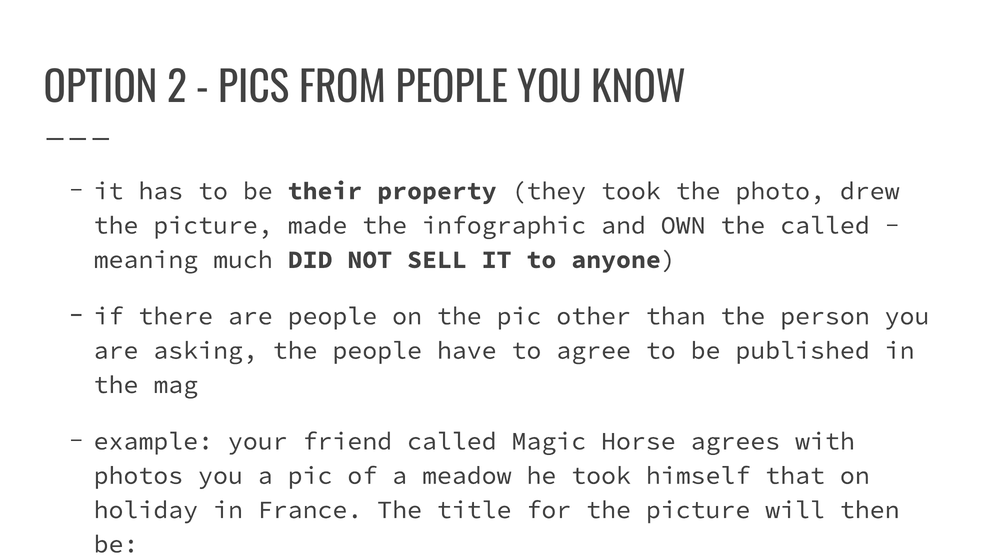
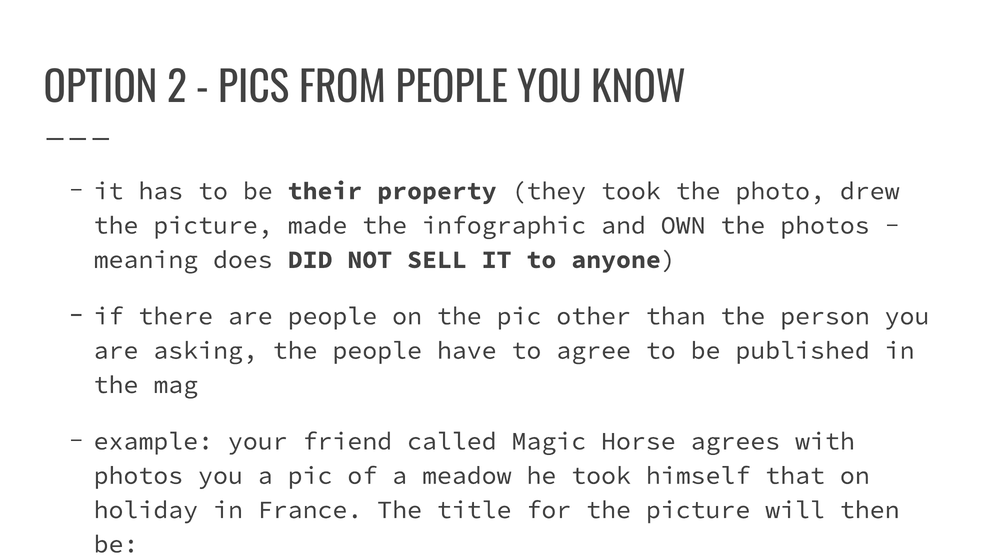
the called: called -> photos (825, 225)
much: much -> does (243, 260)
